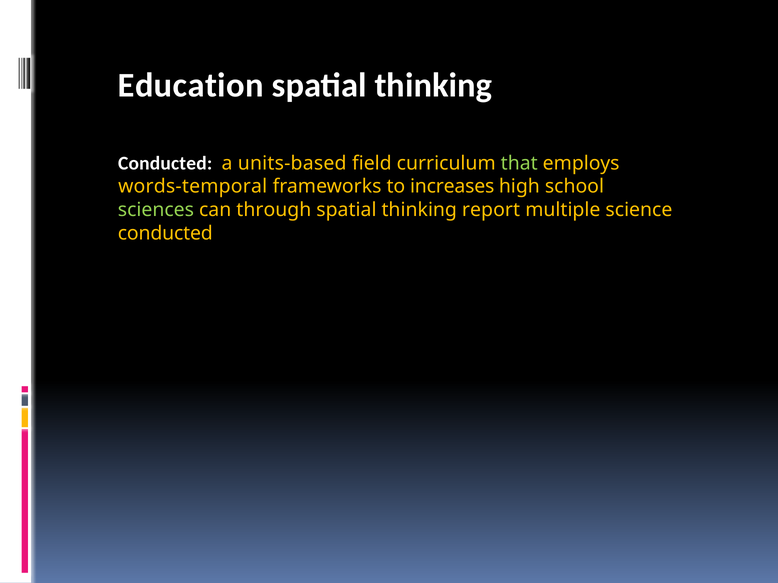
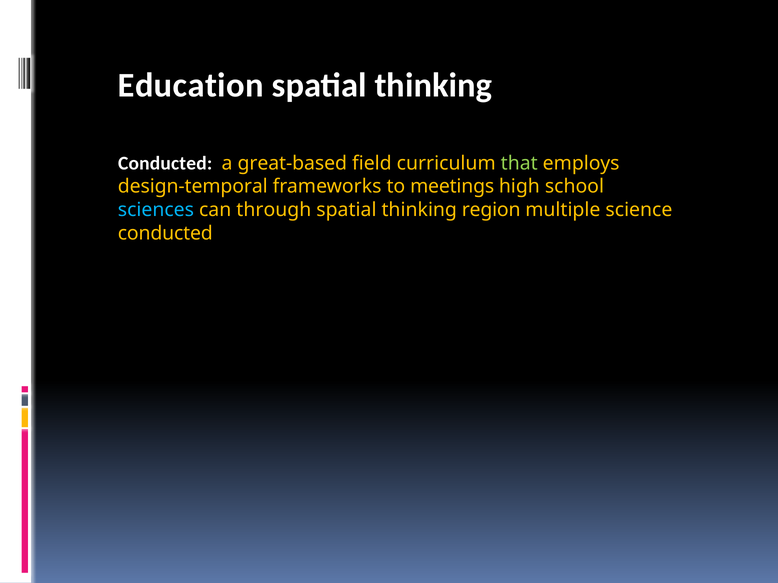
units-based: units-based -> great-based (292, 163)
words-temporal: words-temporal -> design-temporal (193, 187)
increases: increases -> meetings (452, 187)
sciences colour: light green -> light blue (156, 210)
report: report -> region (491, 210)
